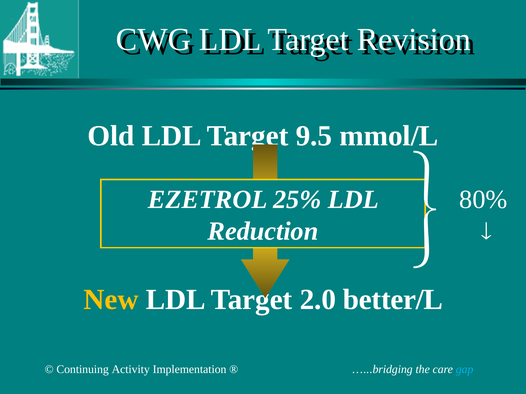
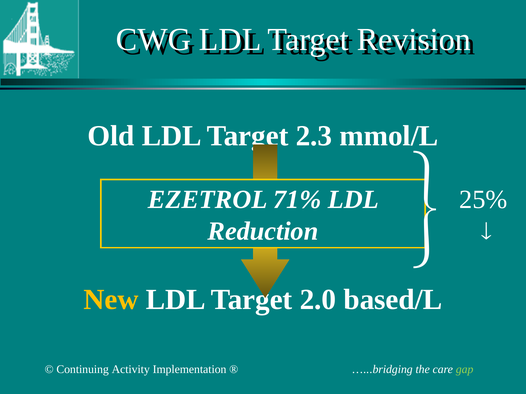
9.5: 9.5 -> 2.3 (314, 136)
25%: 25% -> 71% (297, 200)
80%: 80% -> 25% (483, 200)
better/L: better/L -> based/L (393, 300)
gap colour: light blue -> light green (465, 370)
